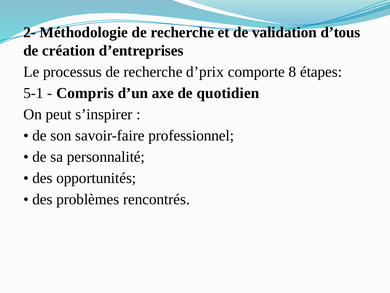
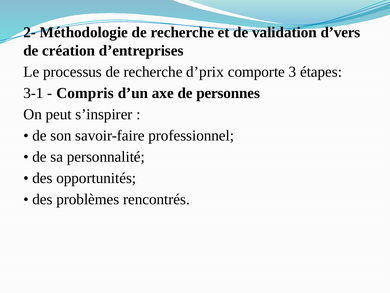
d’tous: d’tous -> d’vers (340, 32)
8: 8 -> 3 (292, 72)
5-1: 5-1 -> 3-1 (33, 93)
quotidien: quotidien -> personnes (228, 93)
